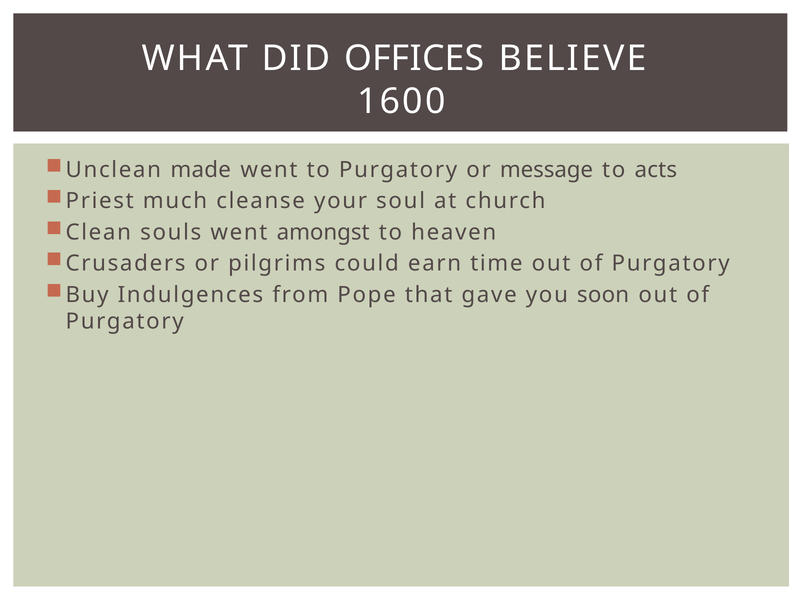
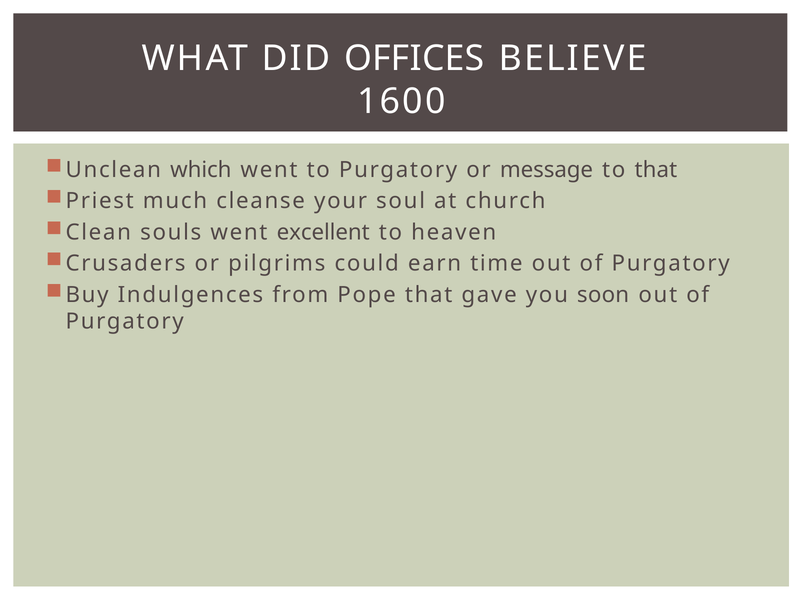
made: made -> which (201, 170)
to acts: acts -> that (656, 170)
amongst: amongst -> excellent (323, 232)
